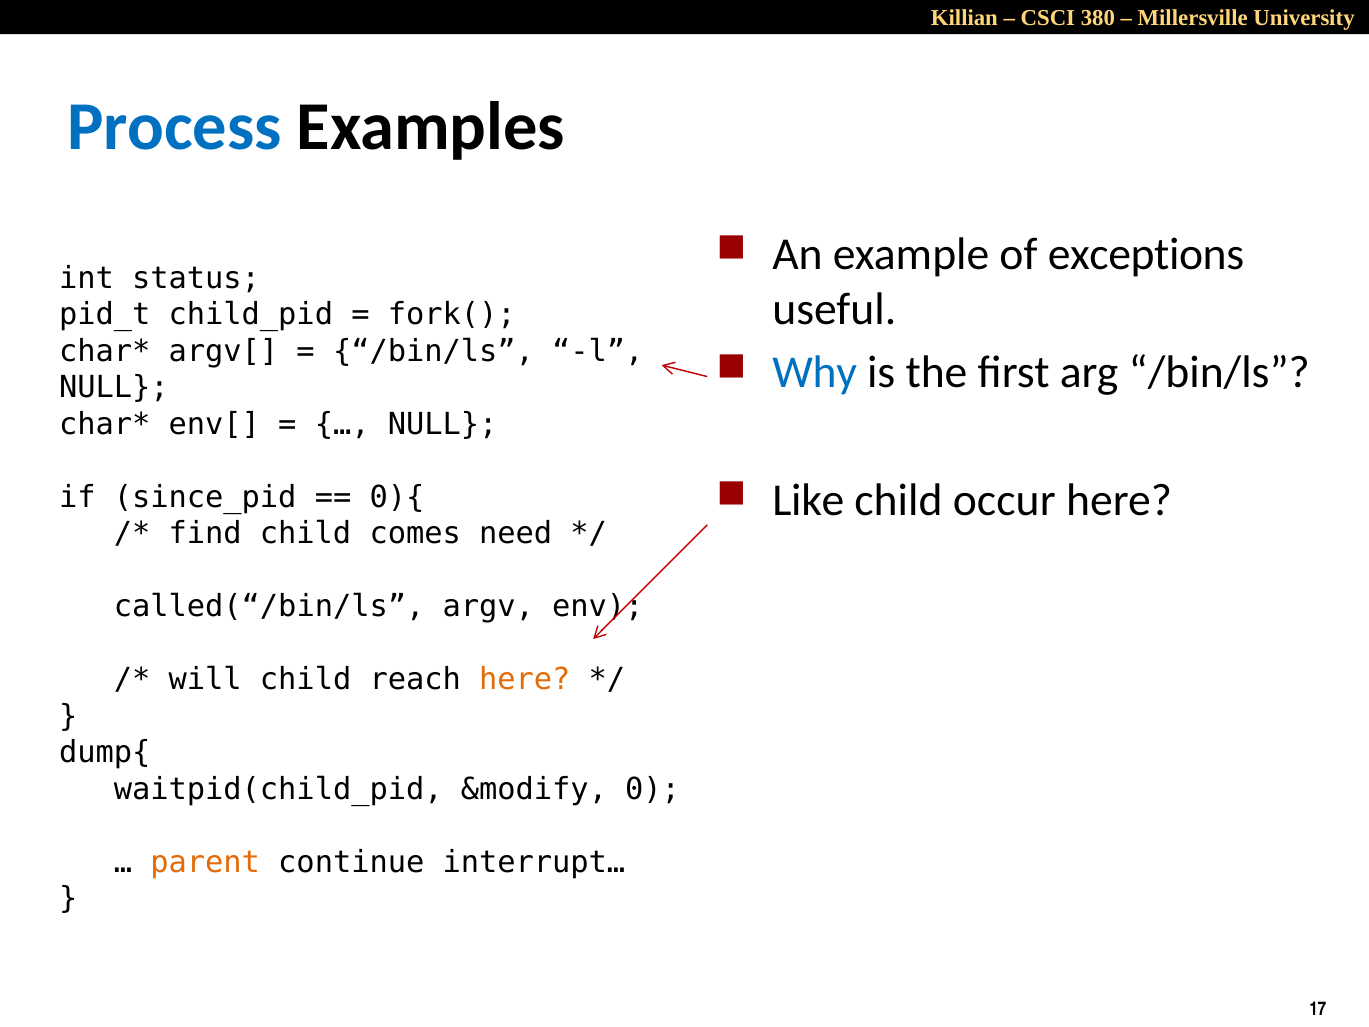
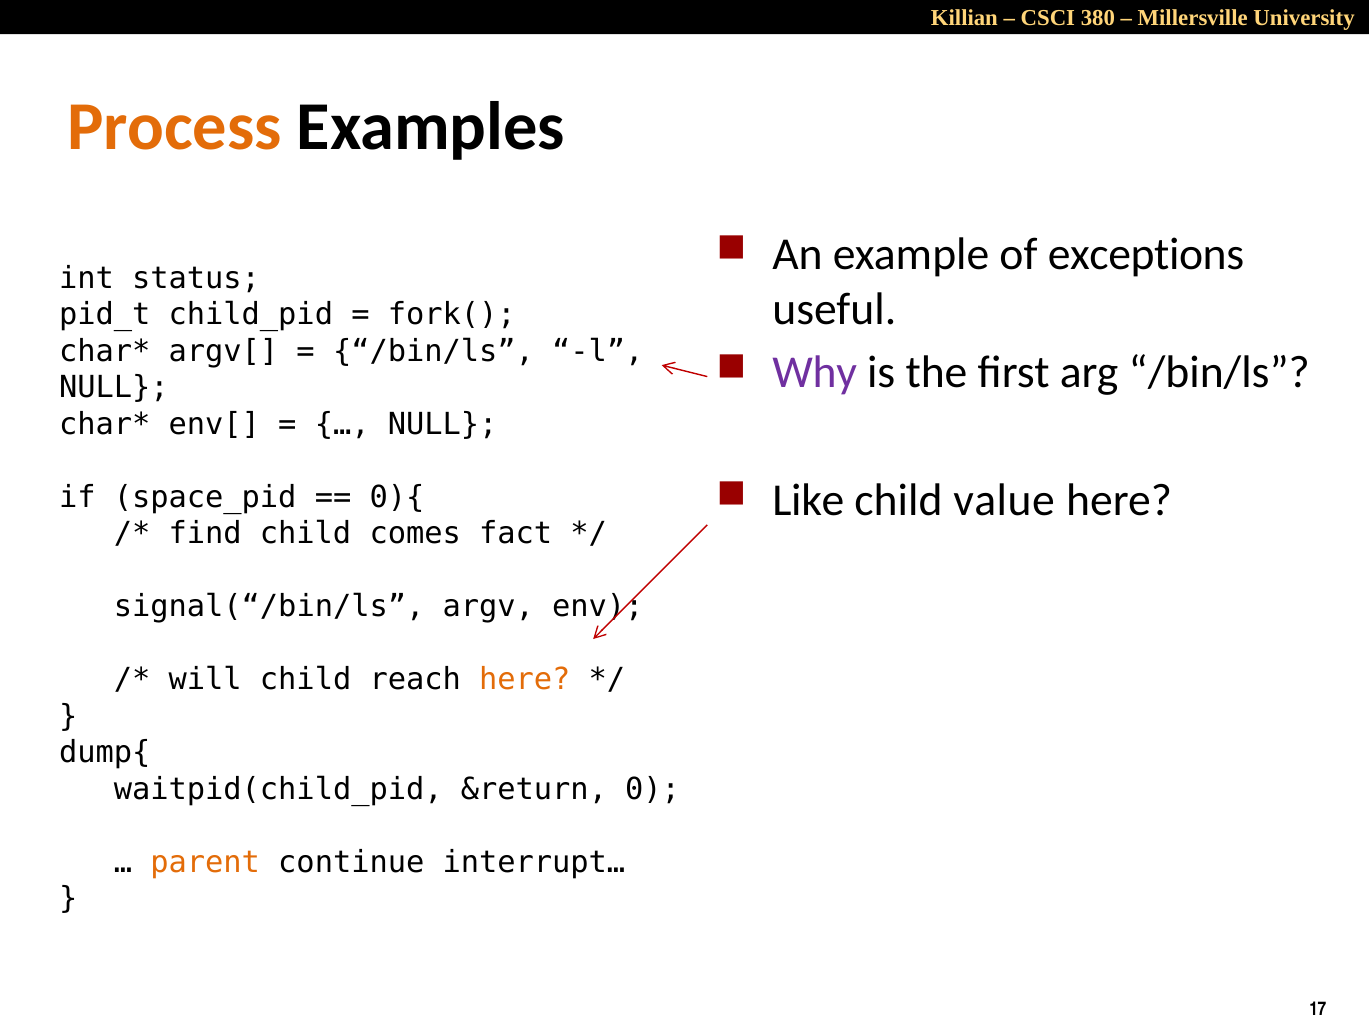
Process colour: blue -> orange (174, 127)
Why colour: blue -> purple (815, 373)
since_pid: since_pid -> space_pid (205, 497)
occur: occur -> value (1004, 501)
need: need -> fact (516, 533)
called(“/bin/ls: called(“/bin/ls -> signal(“/bin/ls (269, 606)
&modify: &modify -> &return (534, 789)
